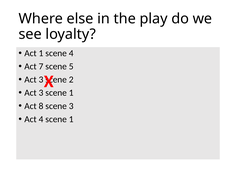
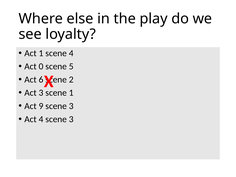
7: 7 -> 0 (41, 66)
3: 3 -> 6 (41, 80)
8: 8 -> 9 (41, 106)
4 scene 1: 1 -> 3 (71, 119)
